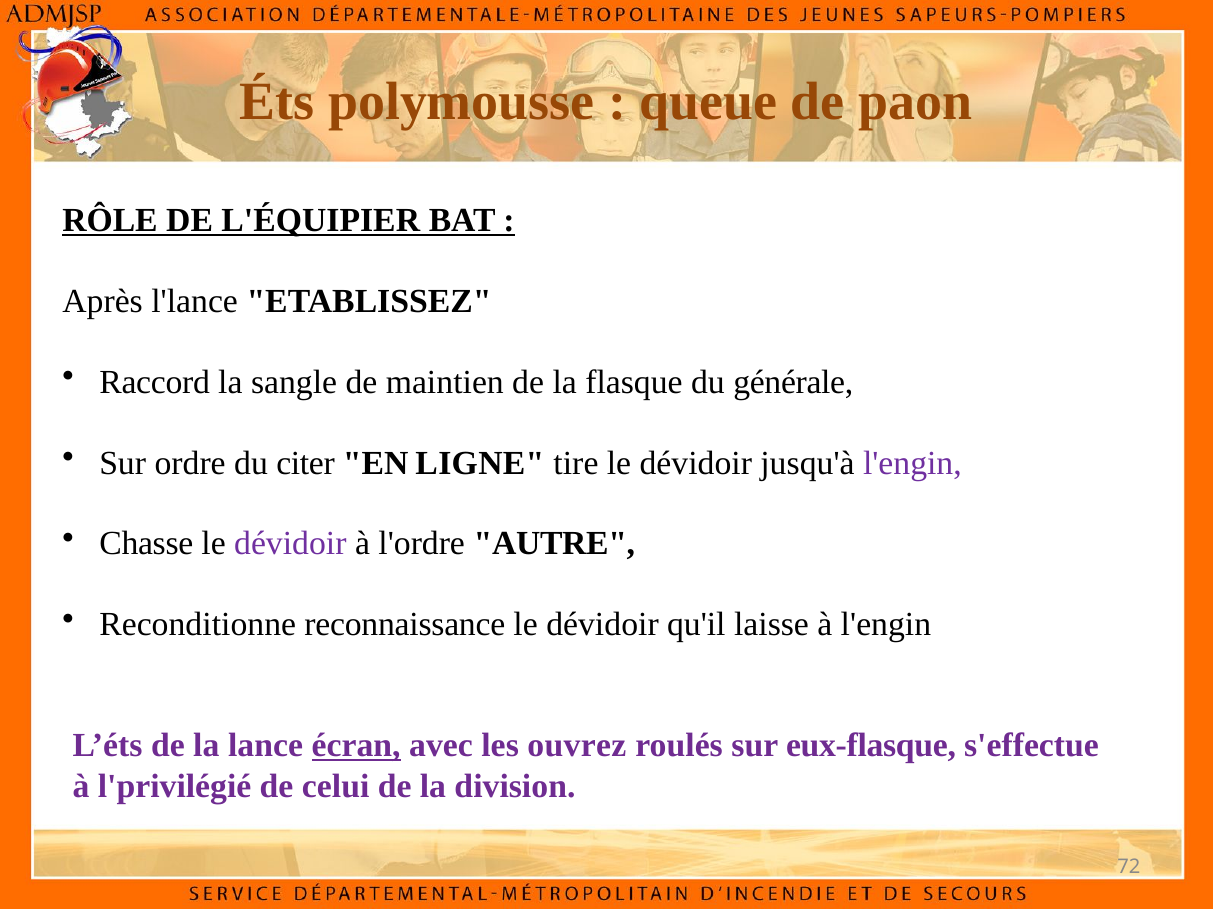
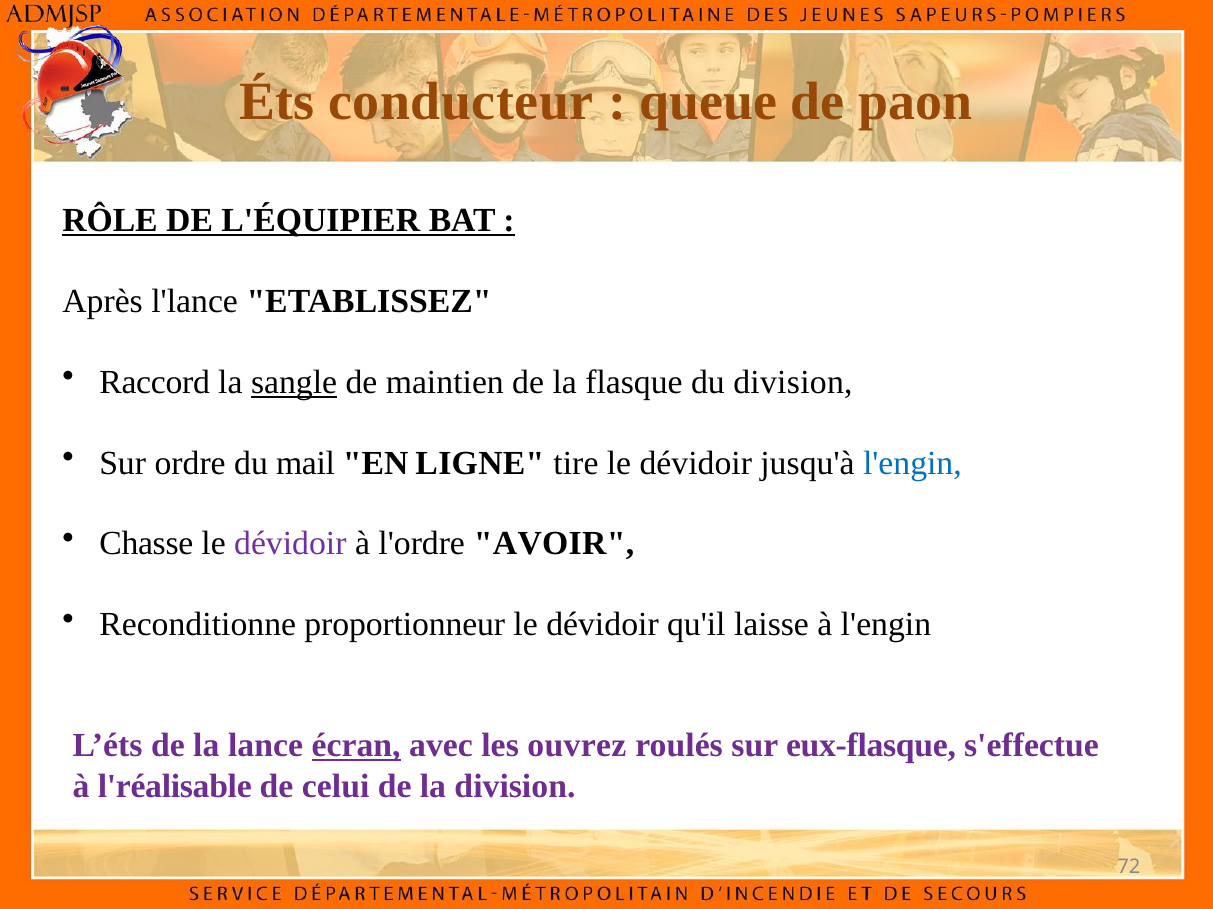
polymousse: polymousse -> conducteur (461, 101)
sangle underline: none -> present (294, 382)
du générale: générale -> division (793, 382)
citer: citer -> mail (306, 463)
l'engin colour: purple -> blue (912, 463)
AUTRE: AUTRE -> AVOIR (554, 544)
reconnaissance: reconnaissance -> proportionneur (405, 625)
l'privilégié: l'privilégié -> l'réalisable (175, 787)
